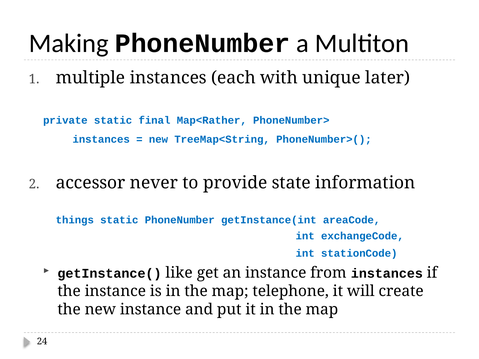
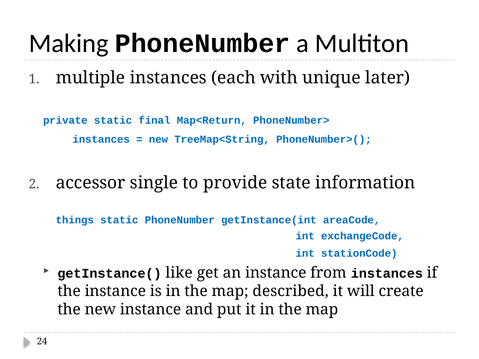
Map<Rather: Map<Rather -> Map<Return (212, 120)
never: never -> single (154, 183)
telephone: telephone -> described (291, 291)
